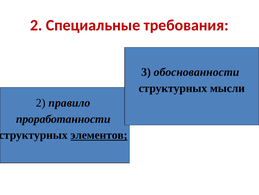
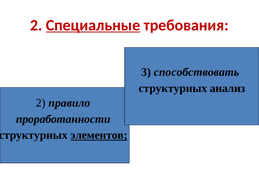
Специальные underline: none -> present (93, 25)
обоснованности: обоснованности -> способствовать (197, 72)
мысли: мысли -> анализ (228, 88)
